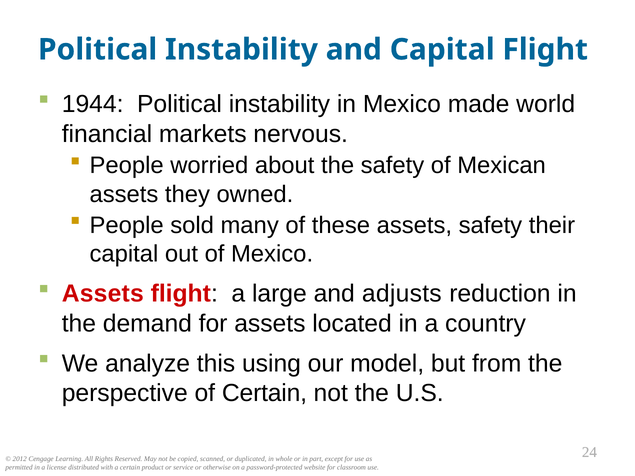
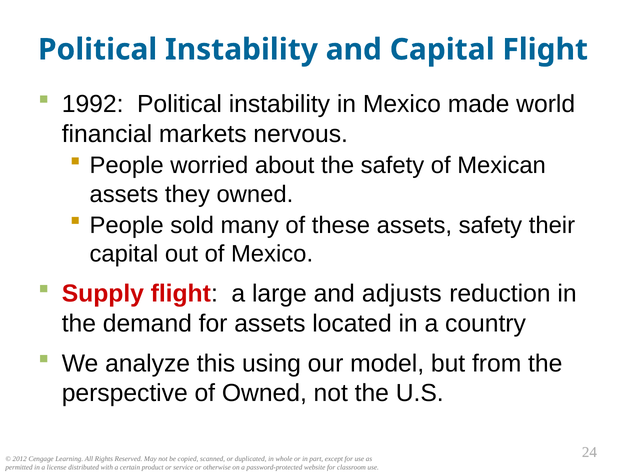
1944: 1944 -> 1992 (93, 104)
Assets: Assets -> Supply (103, 294)
of Certain: Certain -> Owned (264, 393)
